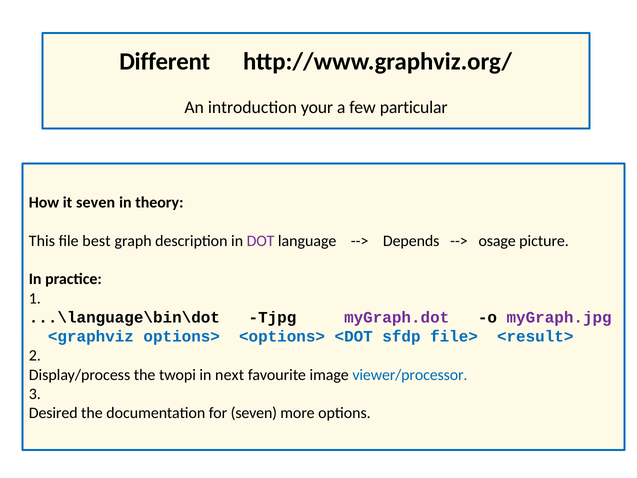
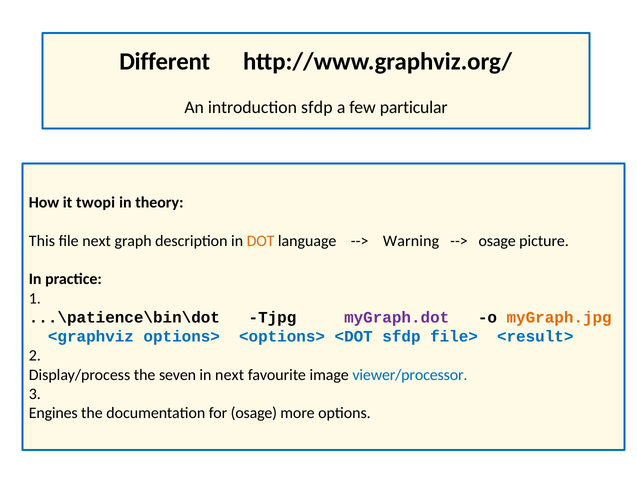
introduction your: your -> sfdp (317, 108)
it seven: seven -> twopi (96, 203)
file best: best -> next (97, 241)
DOT colour: purple -> orange (261, 241)
Depends: Depends -> Warning (411, 241)
...\language\bin\dot: ...\language\bin\dot -> ...\patience\bin\dot (124, 317)
myGraph.jpg colour: purple -> orange (559, 317)
twopi: twopi -> seven (178, 375)
Desired: Desired -> Engines (53, 413)
for seven: seven -> osage (254, 413)
